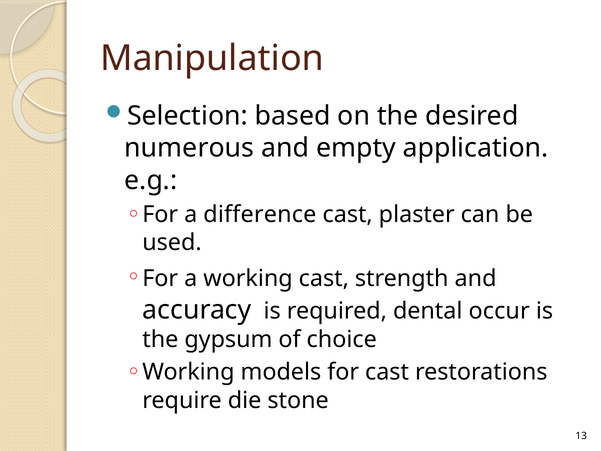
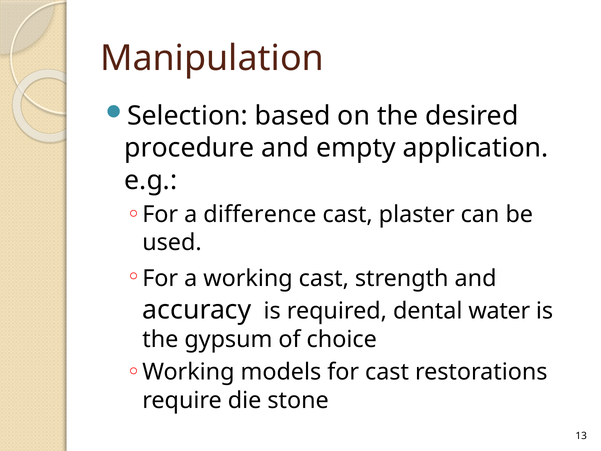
numerous: numerous -> procedure (189, 148)
occur: occur -> water (499, 311)
